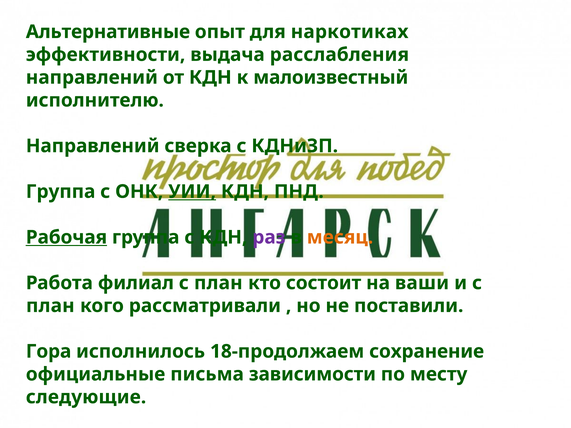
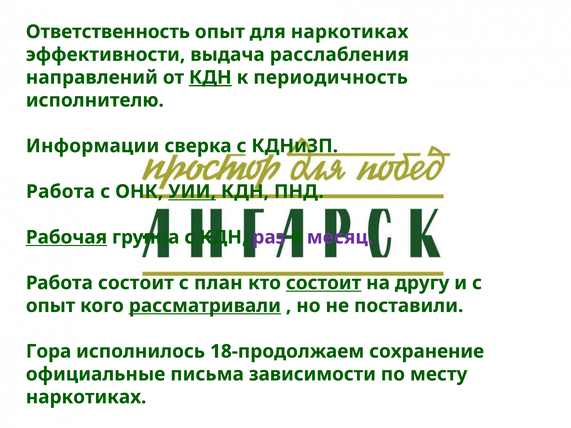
Альтернативные: Альтернативные -> Ответственность (108, 32)
КДН underline: none -> present (210, 78)
малоизвестный: малоизвестный -> периодичность (331, 78)
Направлений: Направлений -> Информации (93, 146)
Группа: Группа -> Работа (60, 192)
месяц colour: orange -> purple (340, 237)
Работа филиал: филиал -> состоит (136, 283)
состоит underline: none -> present (324, 283)
ваши: ваши -> другу (422, 283)
план: план -> опыт (51, 306)
рассматривали underline: none -> present (205, 306)
следующие: следующие -> наркотиках (86, 397)
